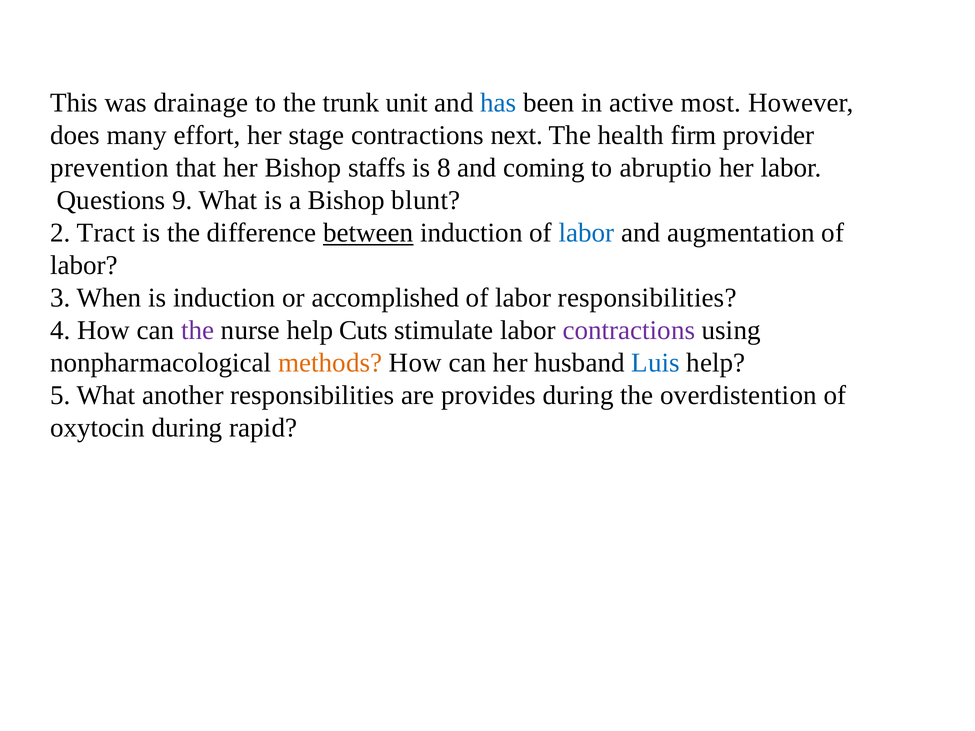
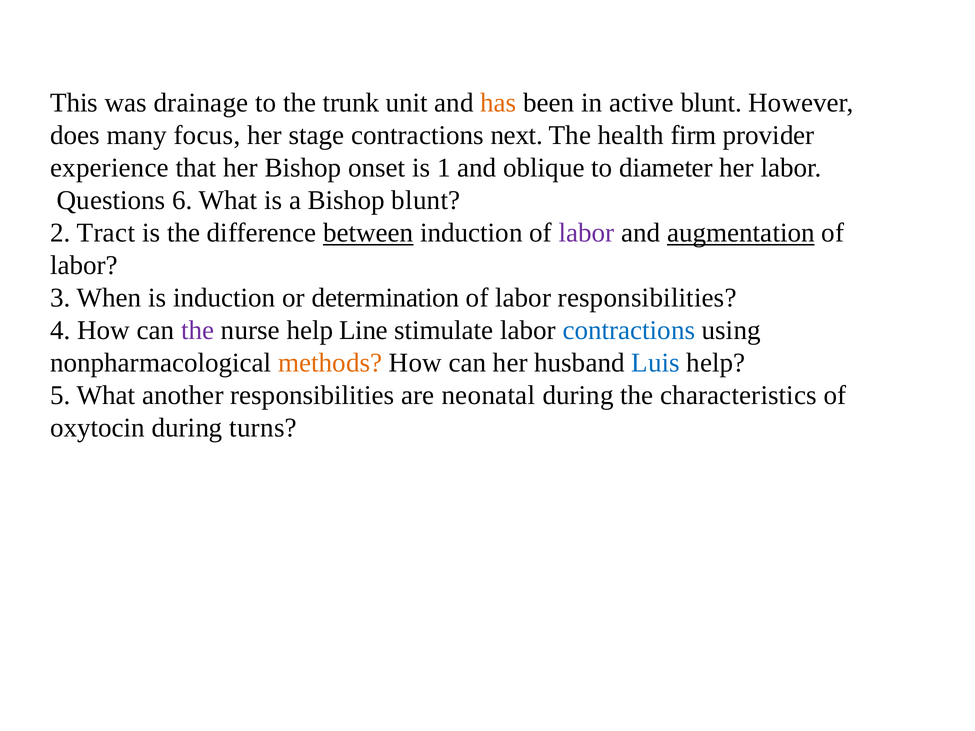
has colour: blue -> orange (498, 103)
active most: most -> blunt (711, 103)
effort: effort -> focus (207, 136)
prevention: prevention -> experience (110, 168)
staffs: staffs -> onset (377, 168)
8: 8 -> 1 (444, 168)
coming: coming -> oblique (544, 168)
abruptio: abruptio -> diameter (666, 168)
9: 9 -> 6 (182, 201)
labor colour: blue -> purple (587, 233)
augmentation underline: none -> present (741, 233)
accomplished: accomplished -> determination (386, 298)
Cuts: Cuts -> Line (364, 331)
contractions colour: purple -> blue (629, 331)
provides: provides -> neonatal (488, 396)
overdistention: overdistention -> characteristics (738, 396)
rapid: rapid -> turns (263, 428)
